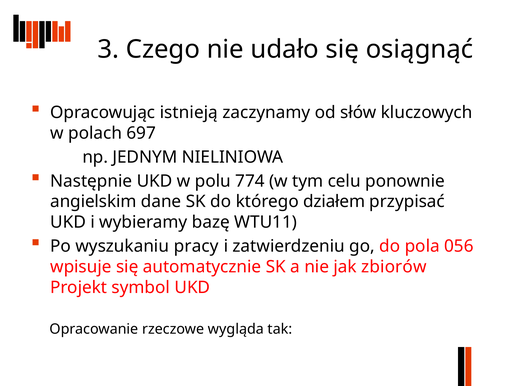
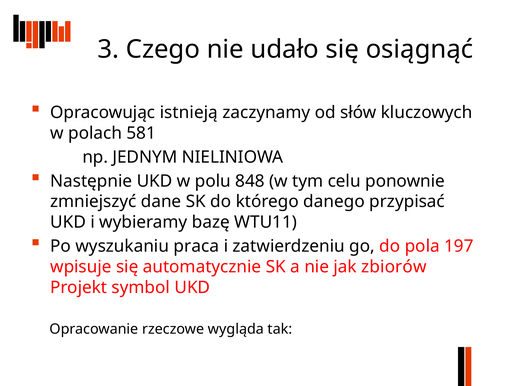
697: 697 -> 581 (141, 133)
774: 774 -> 848 (250, 181)
angielskim: angielskim -> zmniejszyć (93, 202)
działem: działem -> danego (334, 202)
pracy: pracy -> praca (196, 246)
056: 056 -> 197 (459, 246)
